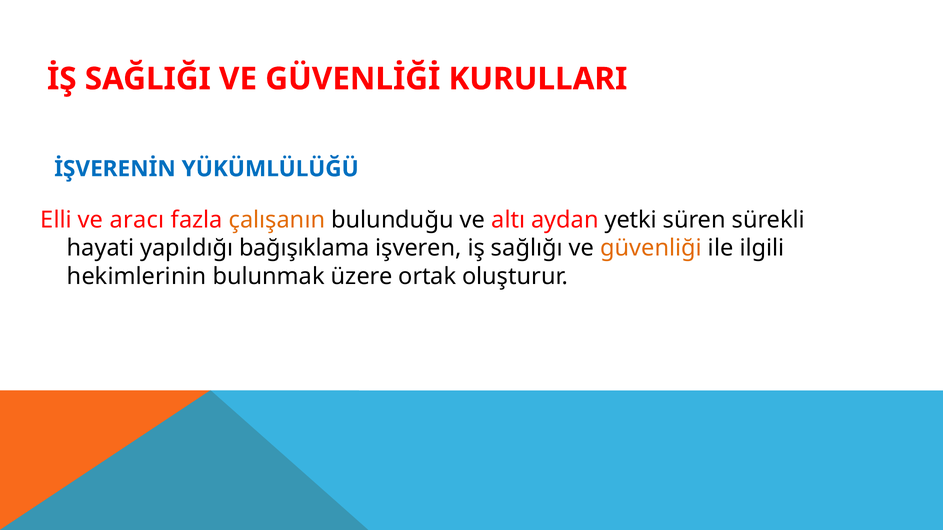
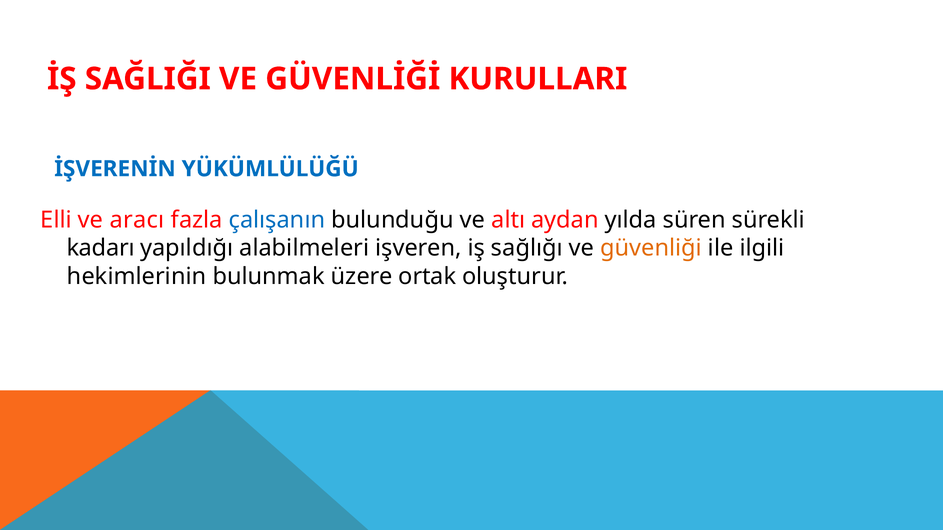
çalışanın colour: orange -> blue (277, 220)
yetki: yetki -> yılda (631, 220)
hayati: hayati -> kadarı (101, 248)
bağışıklama: bağışıklama -> alabilmeleri (304, 248)
